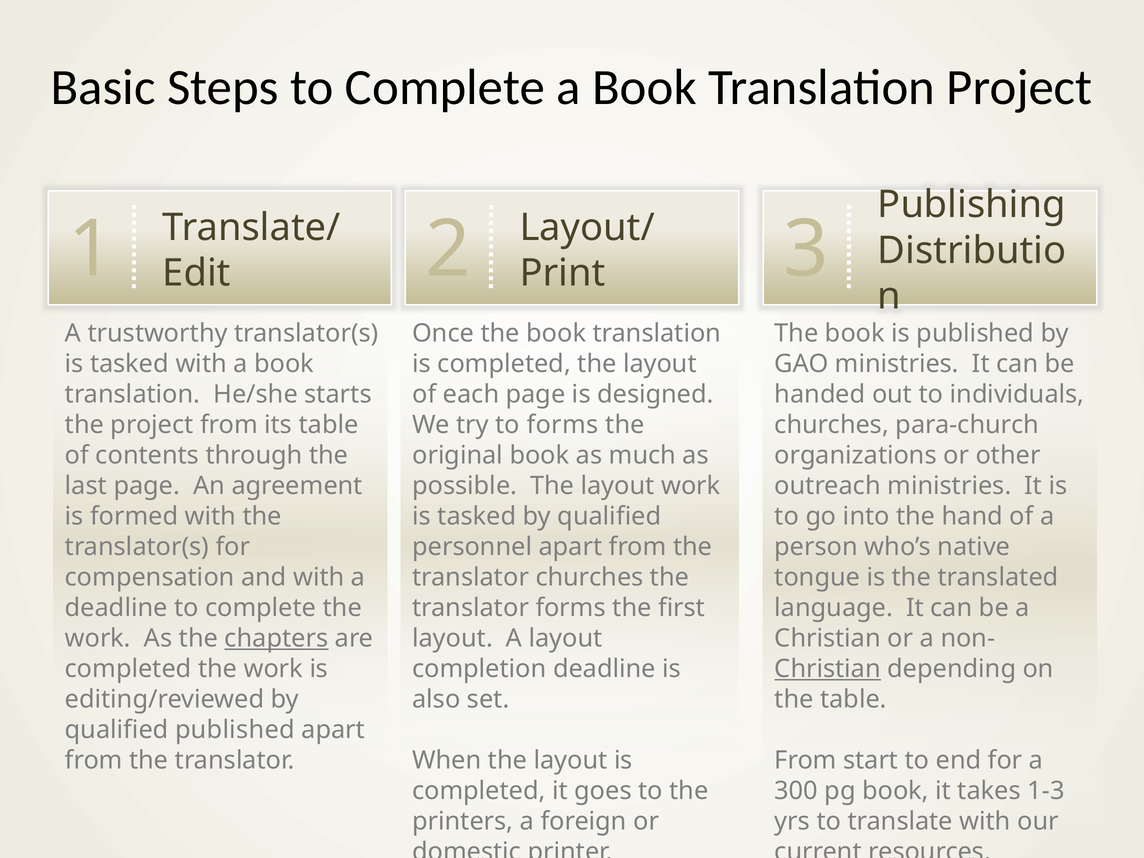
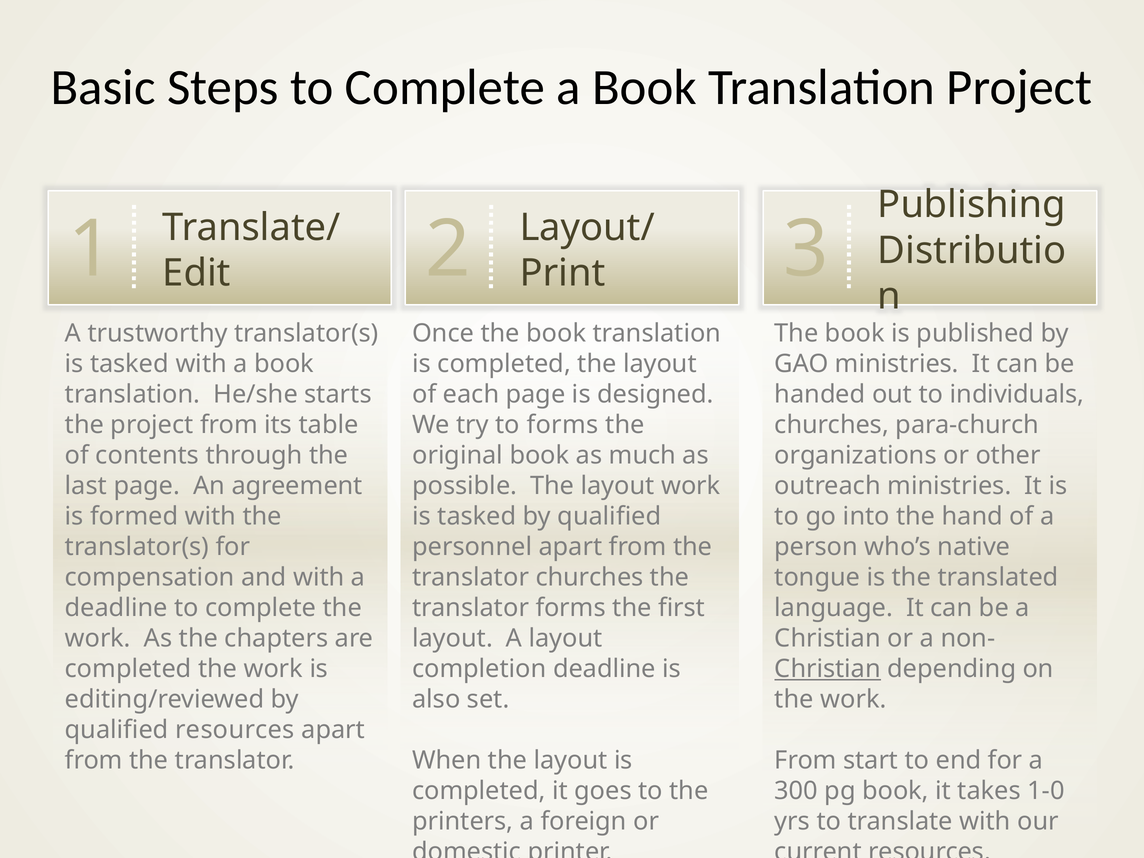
chapters underline: present -> none (276, 638)
table: table -> work (853, 699)
qualified published: published -> resources (235, 730)
1-3: 1-3 -> 1-0 (1046, 791)
